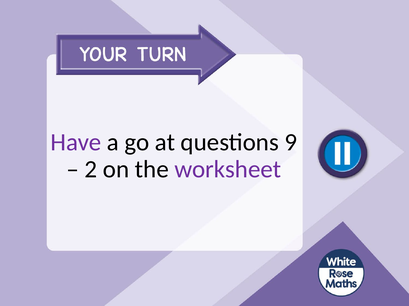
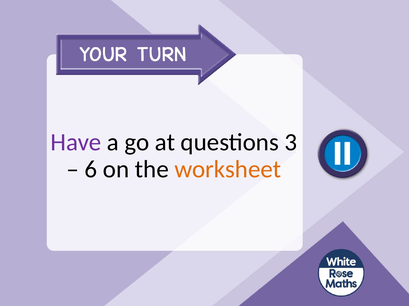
9: 9 -> 3 (291, 143)
2: 2 -> 6 (91, 170)
worksheet colour: purple -> orange (228, 170)
